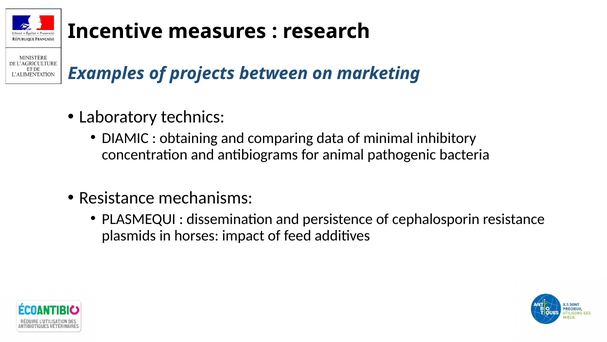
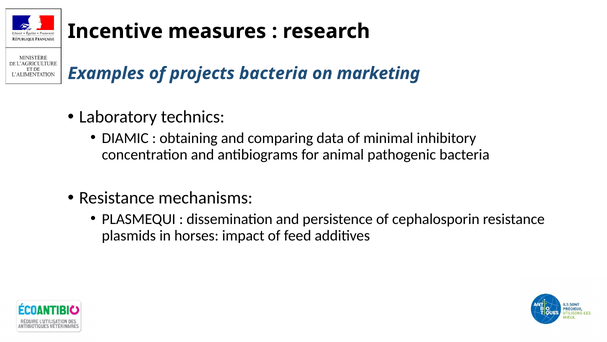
projects between: between -> bacteria (273, 73)
